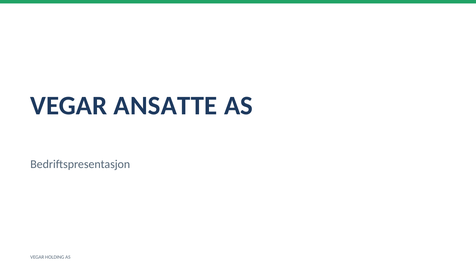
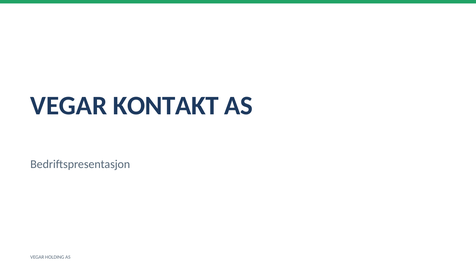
ANSATTE: ANSATTE -> KONTAKT (166, 106)
